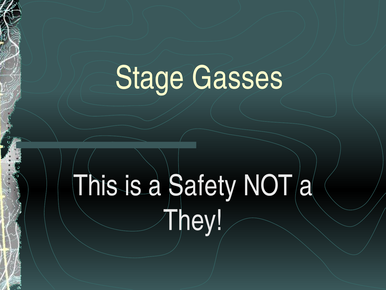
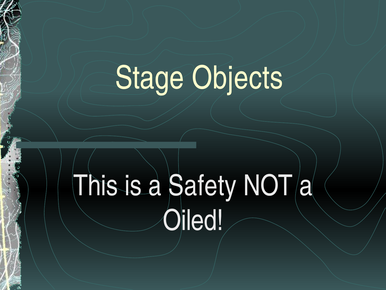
Gasses: Gasses -> Objects (237, 78)
They: They -> Oiled (193, 220)
